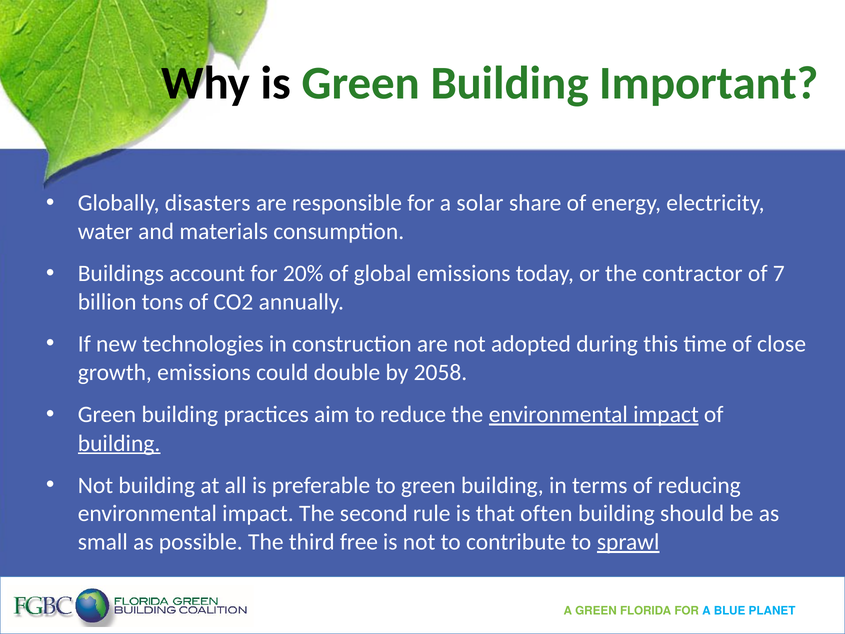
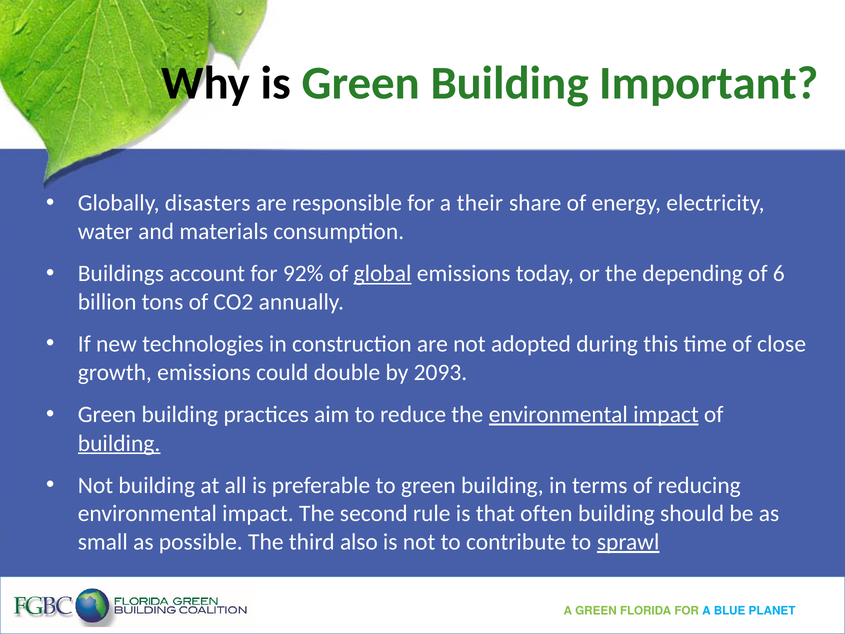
solar: solar -> their (480, 203)
20%: 20% -> 92% (303, 273)
global underline: none -> present (383, 273)
contractor: contractor -> depending (693, 273)
7: 7 -> 6 (779, 273)
2058: 2058 -> 2093 (440, 372)
free: free -> also (359, 542)
